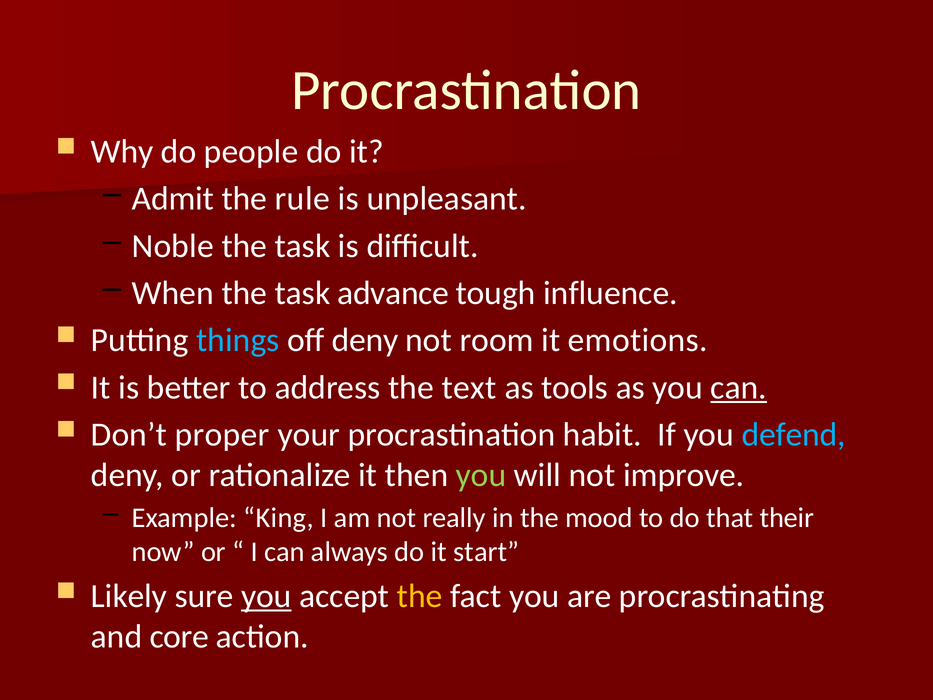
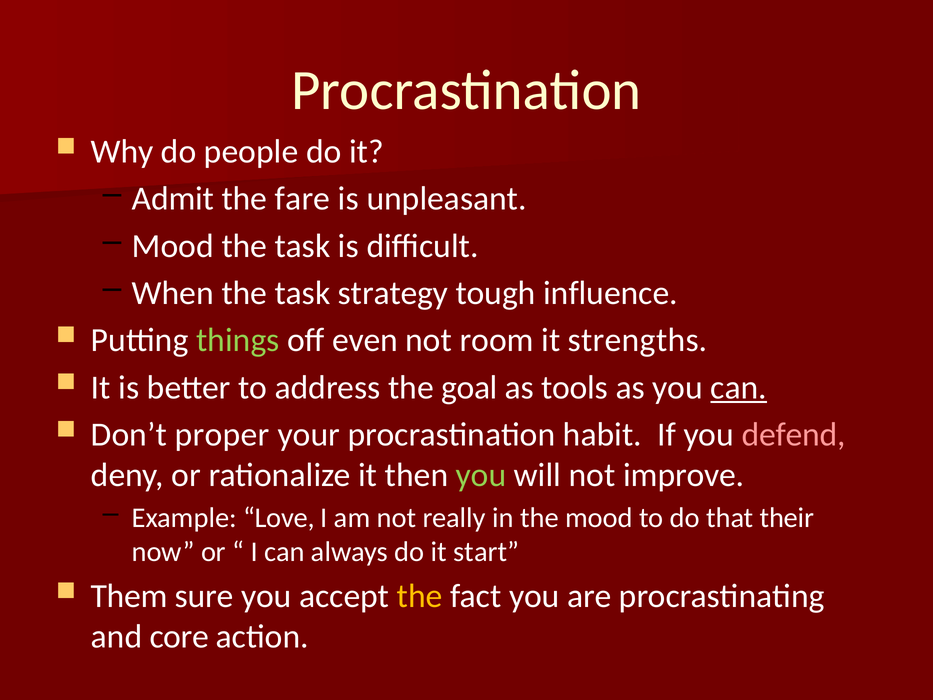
rule: rule -> fare (302, 199)
Noble: Noble -> Mood (173, 246)
advance: advance -> strategy (393, 293)
things colour: light blue -> light green (238, 340)
off deny: deny -> even (365, 340)
emotions: emotions -> strengths (638, 340)
text: text -> goal (469, 387)
defend colour: light blue -> pink (794, 434)
King: King -> Love (279, 517)
Likely: Likely -> Them (129, 596)
you underline: present -> none (266, 596)
